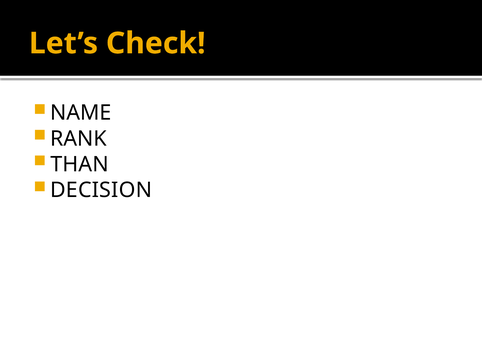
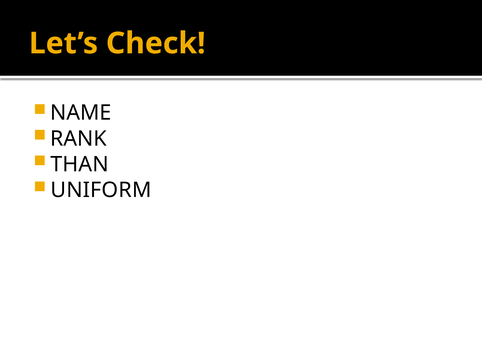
DECISION: DECISION -> UNIFORM (101, 190)
